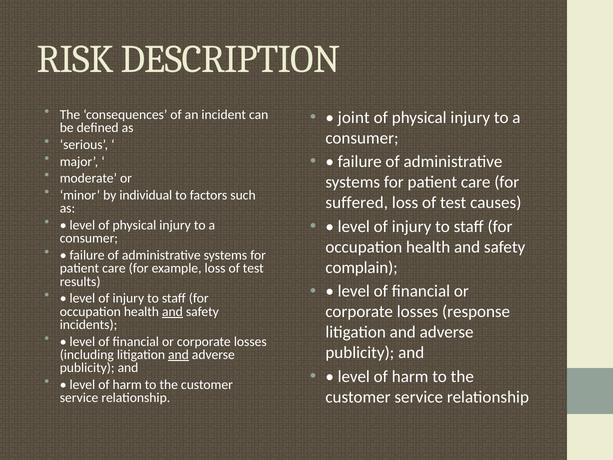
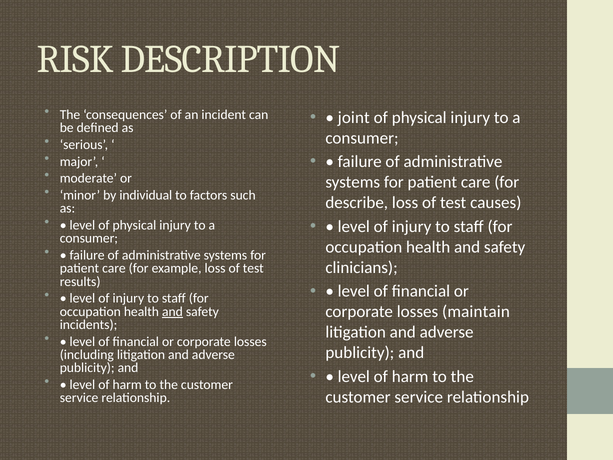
suffered: suffered -> describe (357, 203)
complain: complain -> clinicians (362, 267)
response: response -> maintain (476, 312)
and underline: present -> none (178, 354)
